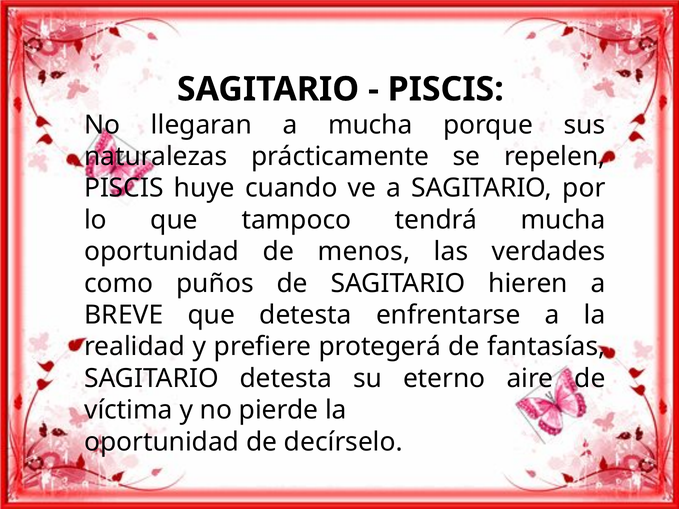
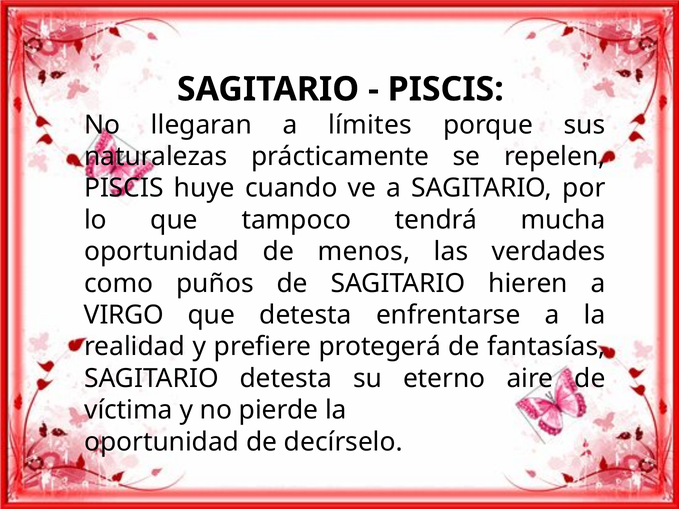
a mucha: mucha -> límites (370, 125)
BREVE: BREVE -> VIRGO (124, 315)
